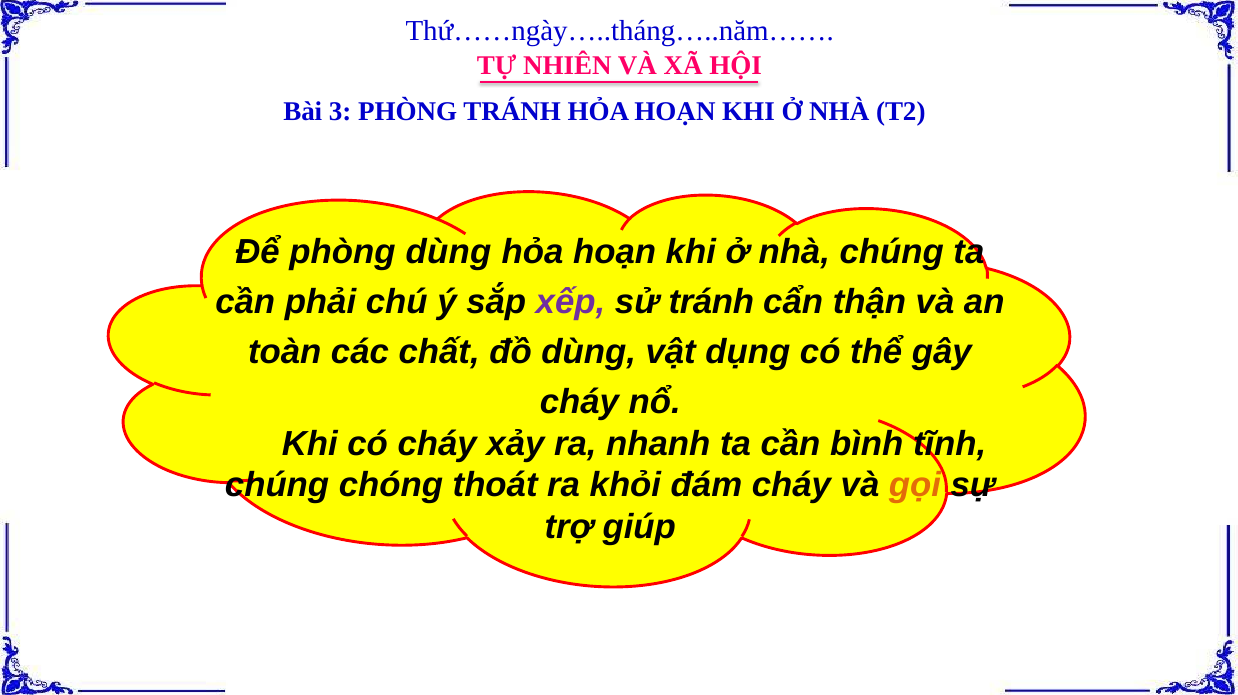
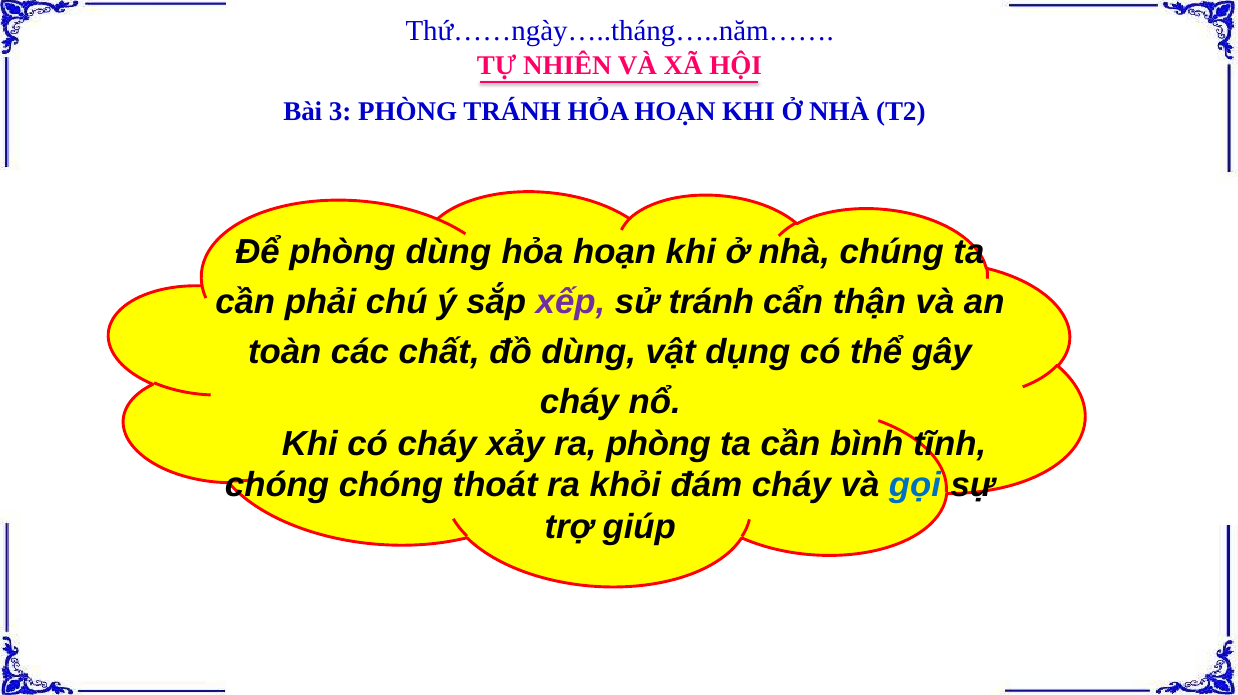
ra nhanh: nhanh -> phòng (658, 444)
chúng: chúng -> chóng (277, 486)
gọi colour: orange -> blue (915, 486)
